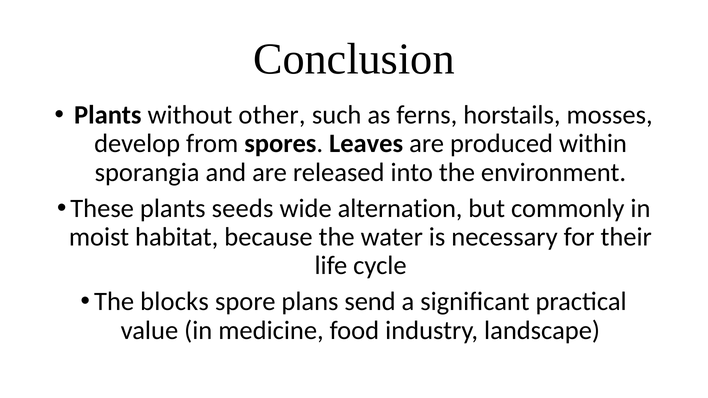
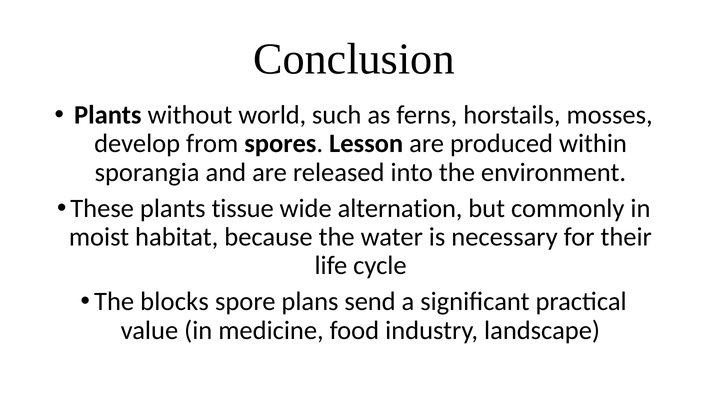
other: other -> world (272, 115)
Leaves: Leaves -> Lesson (366, 144)
seeds: seeds -> tissue (243, 208)
